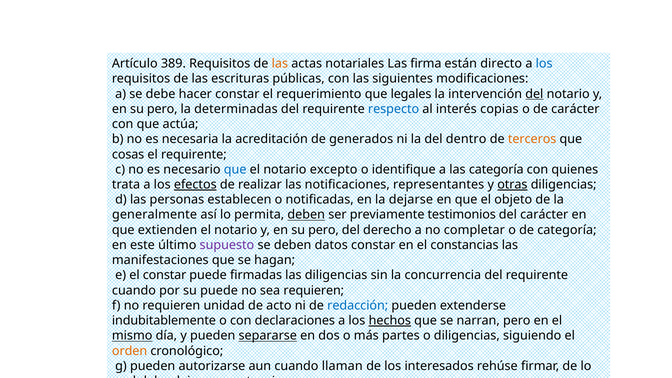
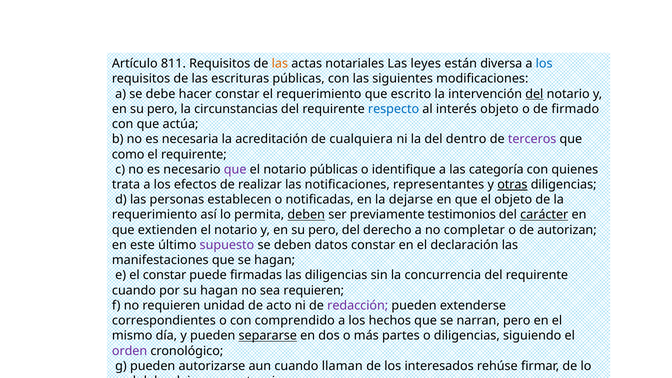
389: 389 -> 811 (173, 64)
firma: firma -> leyes (426, 64)
directo: directo -> diversa (501, 64)
legales: legales -> escrito (411, 94)
determinadas: determinadas -> circunstancias (236, 109)
interés copias: copias -> objeto (499, 109)
de carácter: carácter -> firmado (575, 109)
generados: generados -> cualquiera (361, 139)
terceros colour: orange -> purple (532, 139)
cosas: cosas -> como (128, 154)
que colour: blue -> purple (235, 169)
notario excepto: excepto -> públicas (334, 169)
efectos underline: present -> none (195, 185)
generalmente: generalmente -> requerimiento (155, 215)
carácter underline: none -> present (544, 215)
de categoría: categoría -> autorizan (567, 230)
constancias: constancias -> declaración (464, 245)
su puede: puede -> hagan (219, 290)
redacción colour: blue -> purple (358, 306)
indubitablemente: indubitablemente -> correspondientes (164, 321)
declaraciones: declaraciones -> comprendido (295, 321)
hechos underline: present -> none (390, 321)
mismo underline: present -> none (132, 336)
orden colour: orange -> purple (130, 351)
